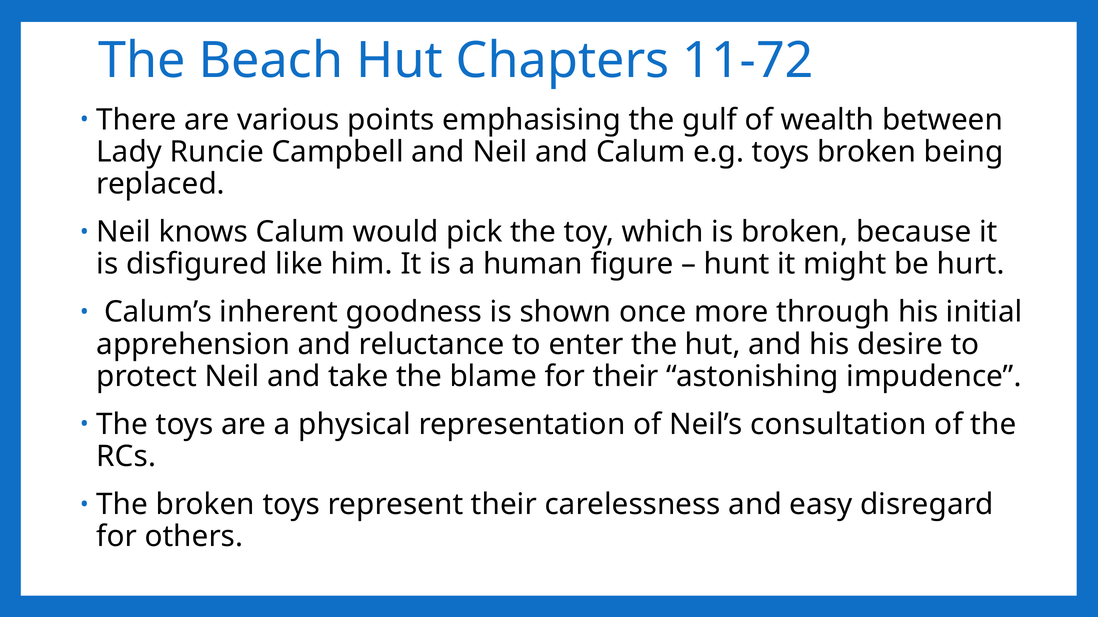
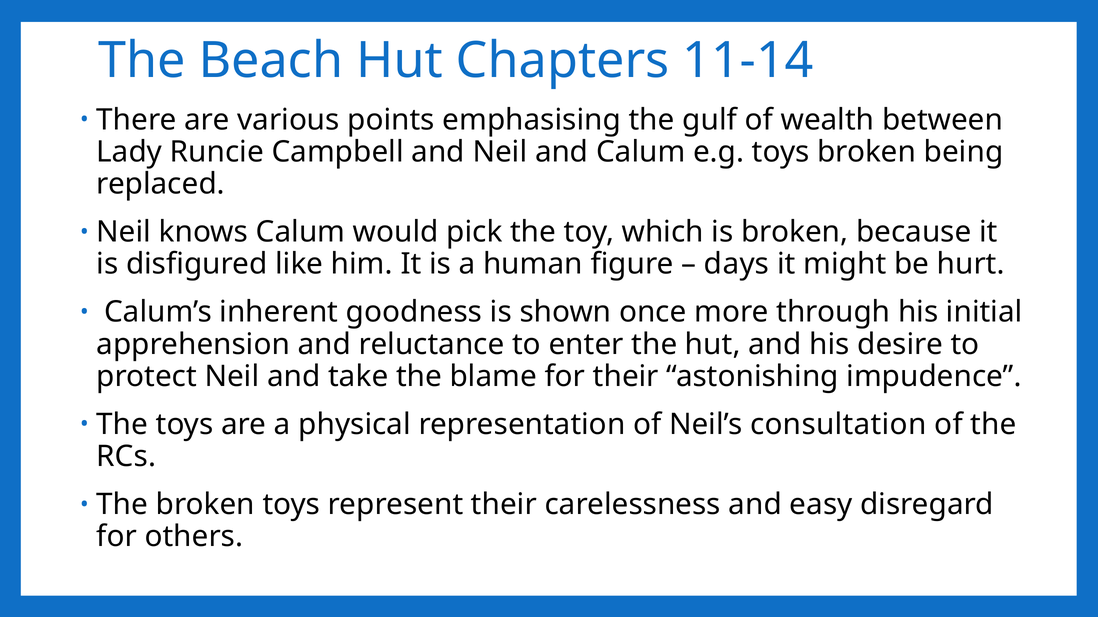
11-72: 11-72 -> 11-14 (748, 61)
hunt: hunt -> days (737, 264)
